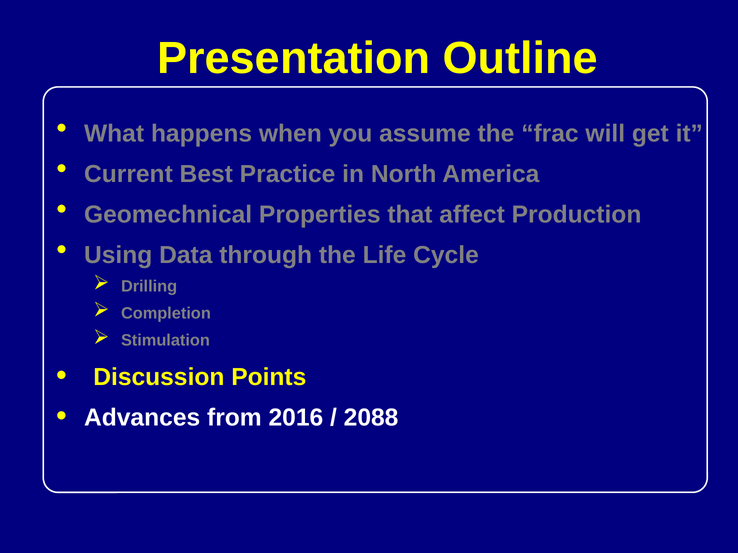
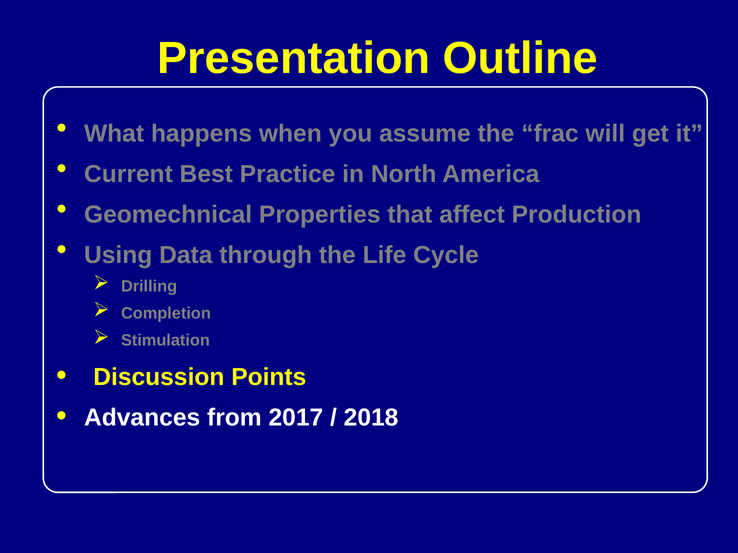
2016: 2016 -> 2017 (296, 418)
2088: 2088 -> 2018 (371, 418)
